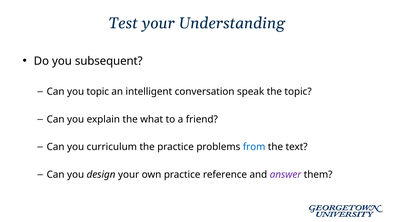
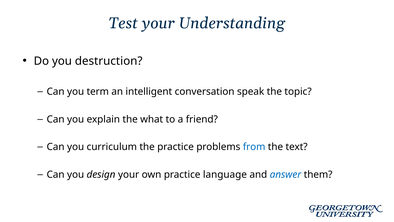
subsequent: subsequent -> destruction (109, 61)
you topic: topic -> term (98, 92)
reference: reference -> language (225, 174)
answer colour: purple -> blue (286, 174)
